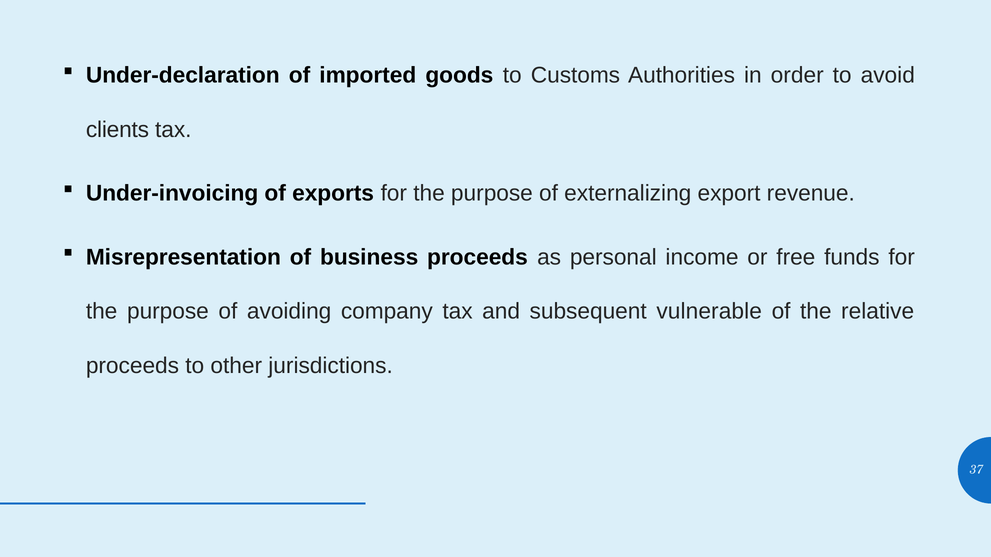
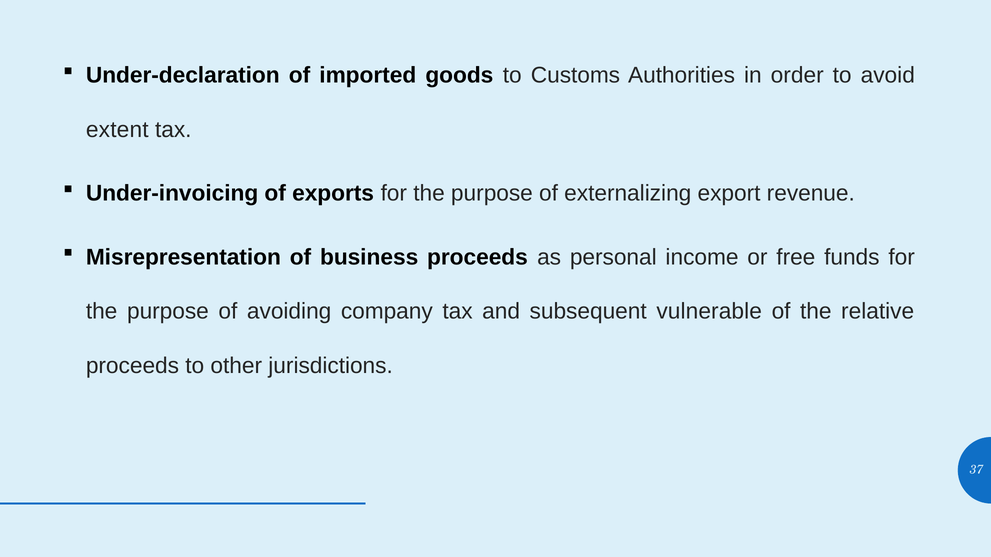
clients: clients -> extent (117, 130)
